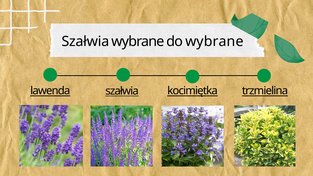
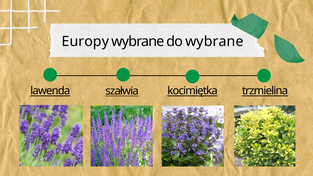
Szałwia: Szałwia -> Europy (85, 42)
